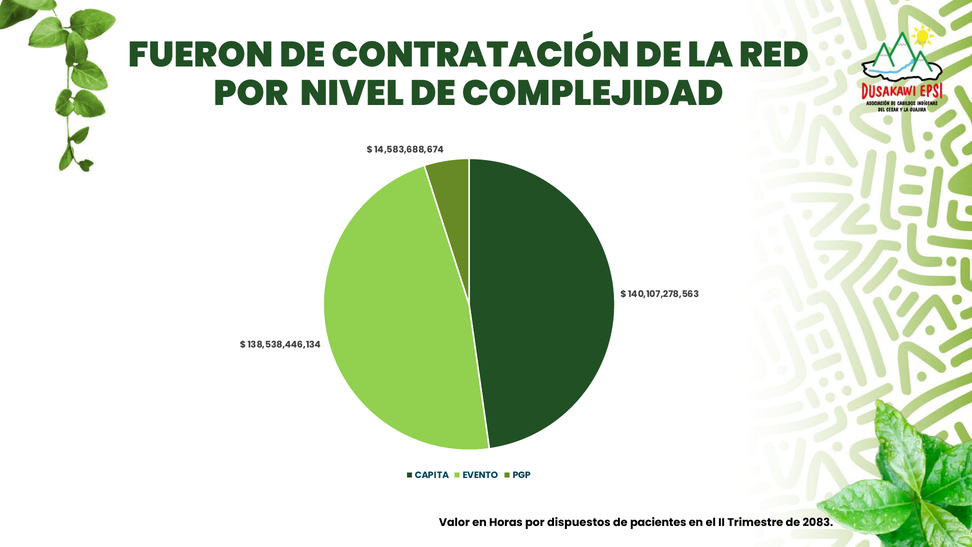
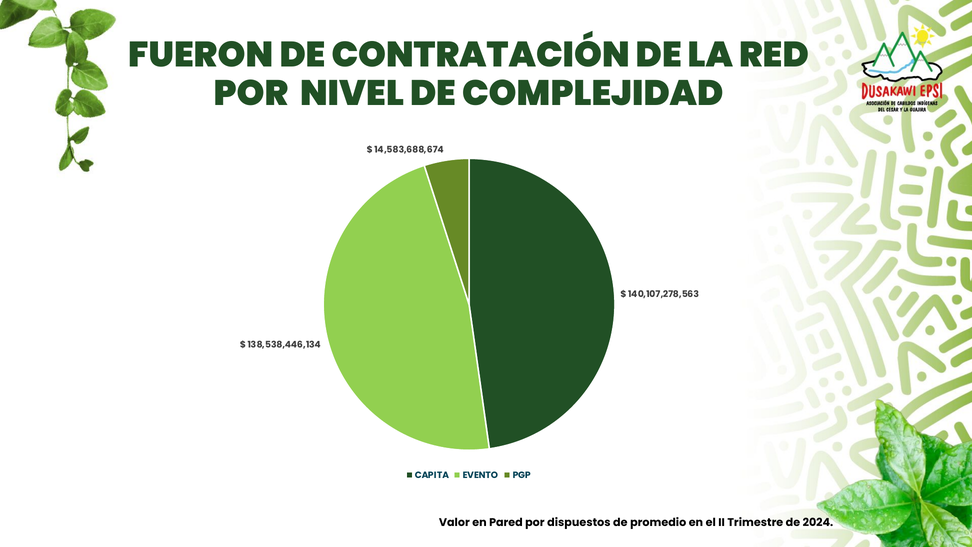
Horas: Horas -> Pared (506, 522)
pacientes: pacientes -> promedio (658, 522)
2083: 2083 -> 2024 (818, 522)
